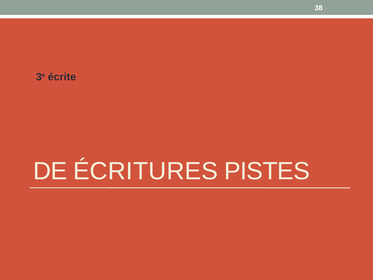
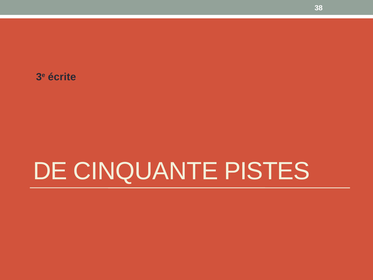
ÉCRITURES: ÉCRITURES -> CINQUANTE (146, 171)
